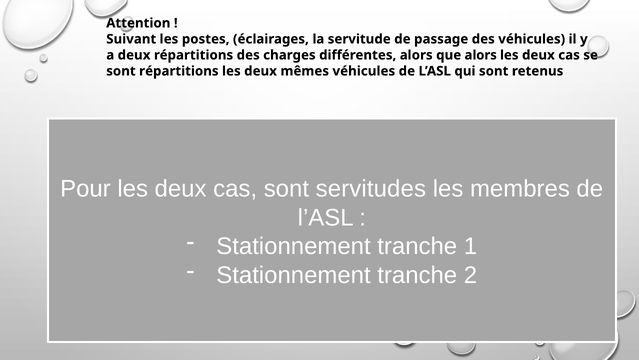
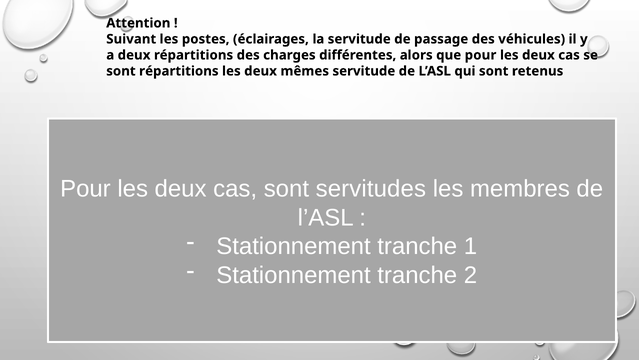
que alors: alors -> pour (481, 55)
mêmes véhicules: véhicules -> servitude (364, 71)
